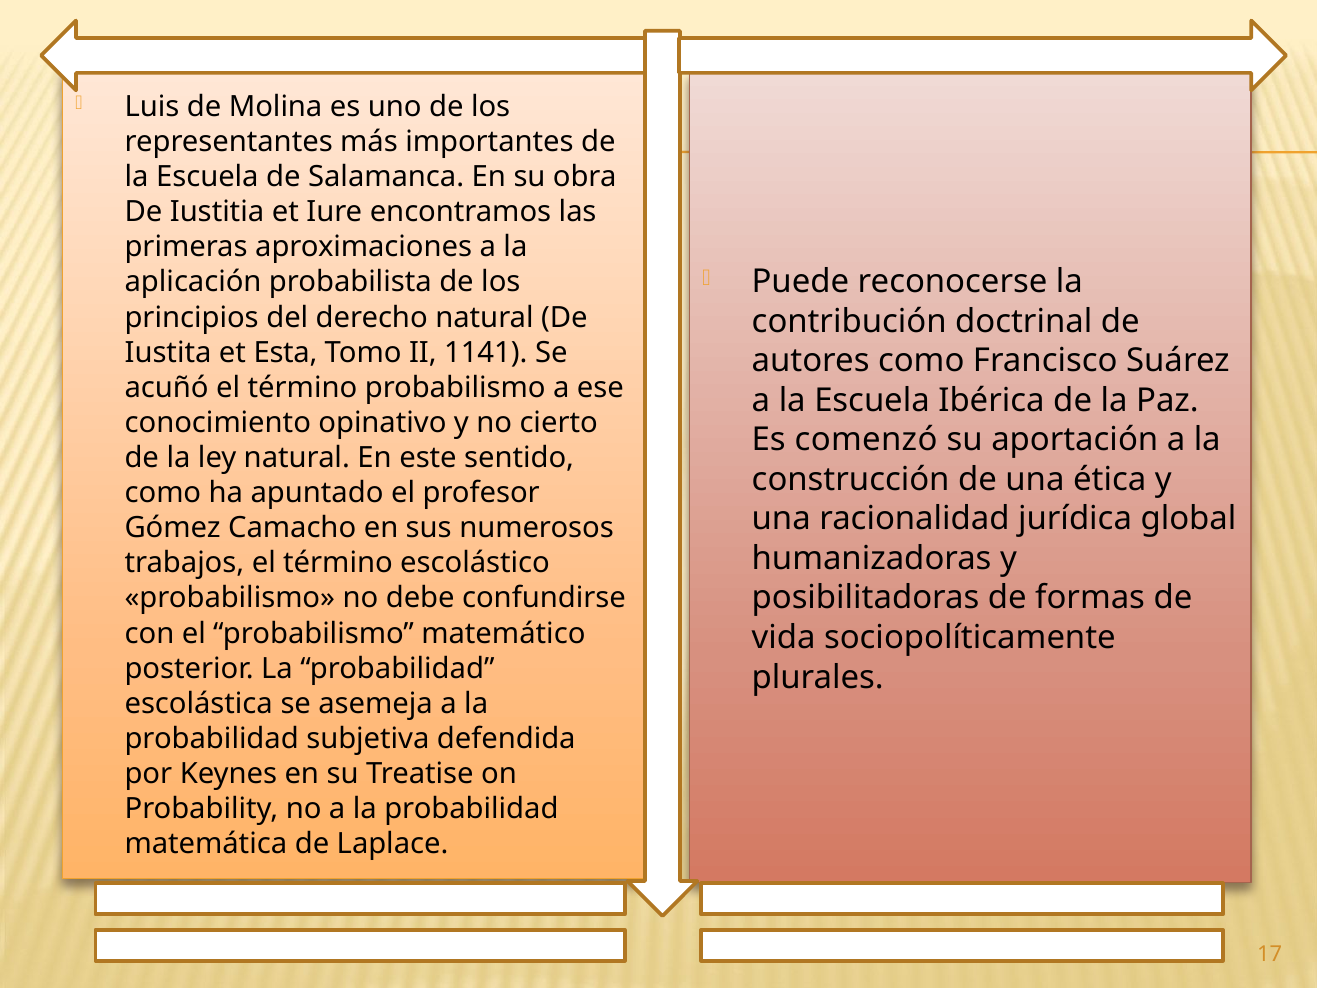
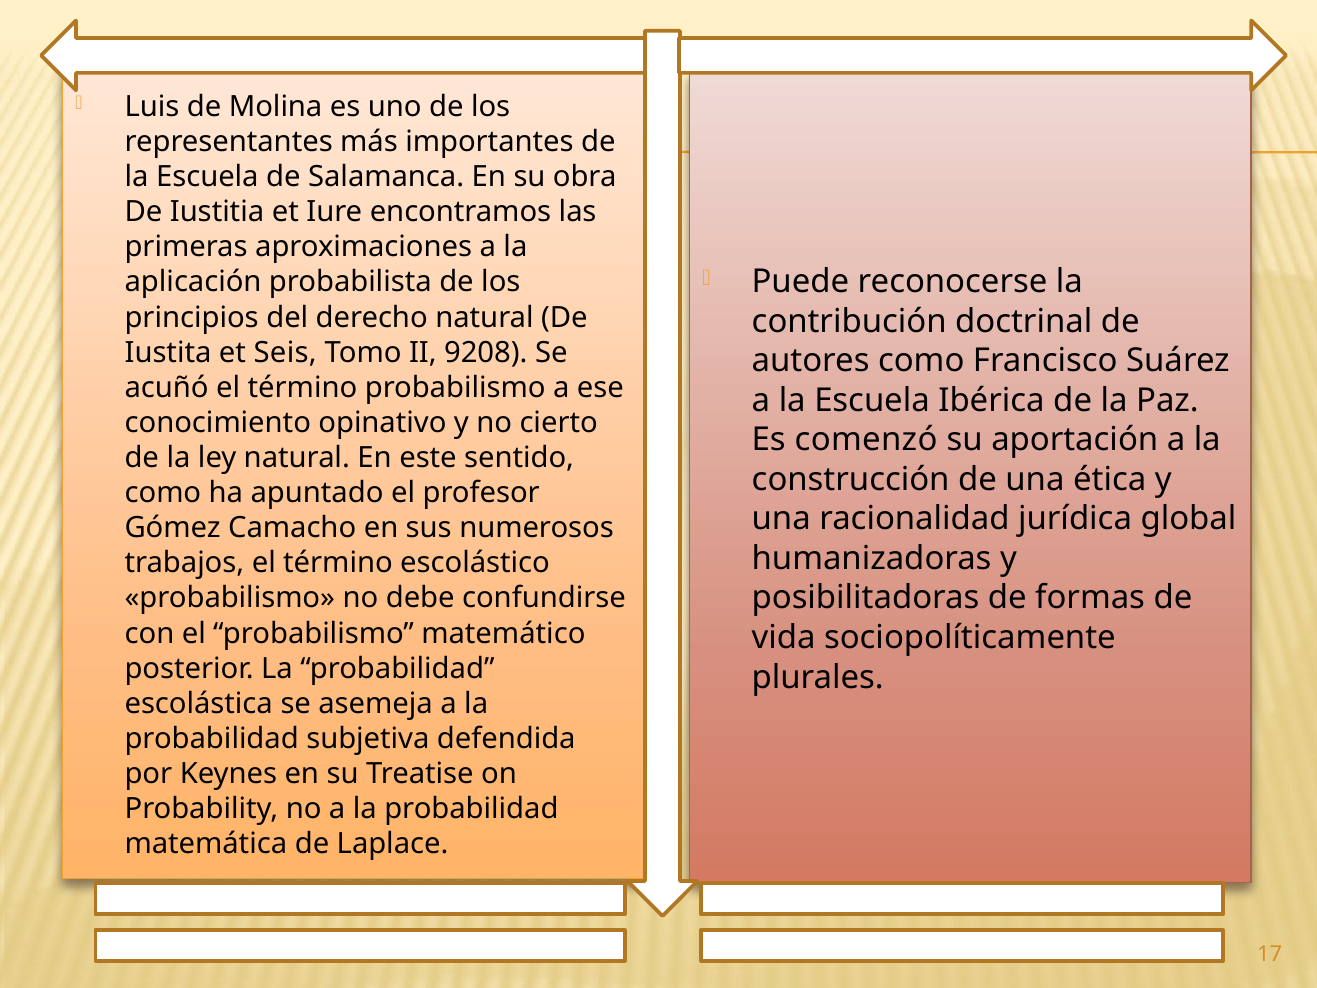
Esta: Esta -> Seis (285, 352)
1141: 1141 -> 9208 (486, 352)
